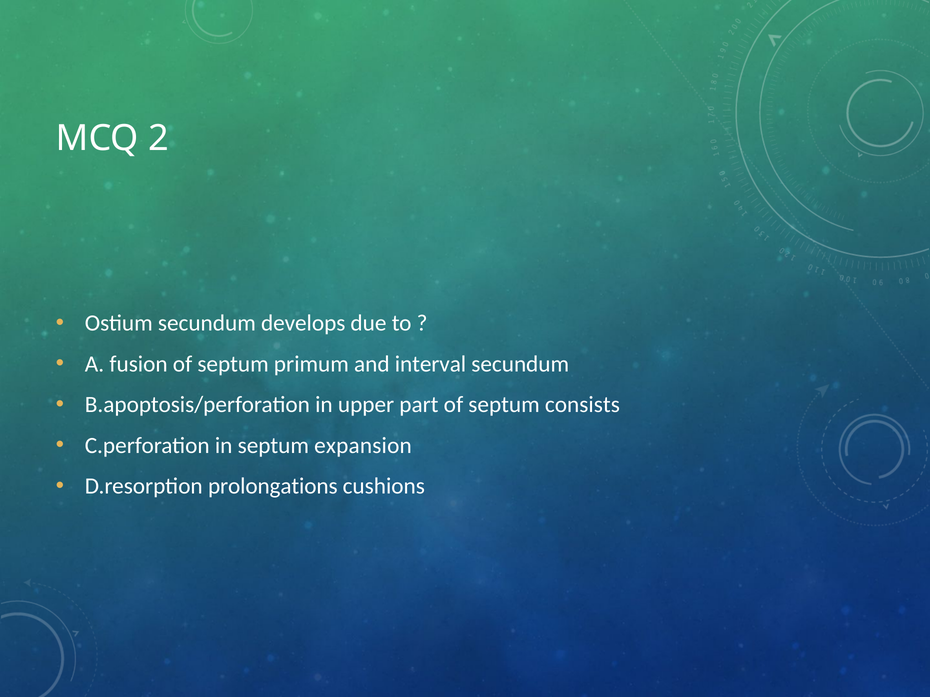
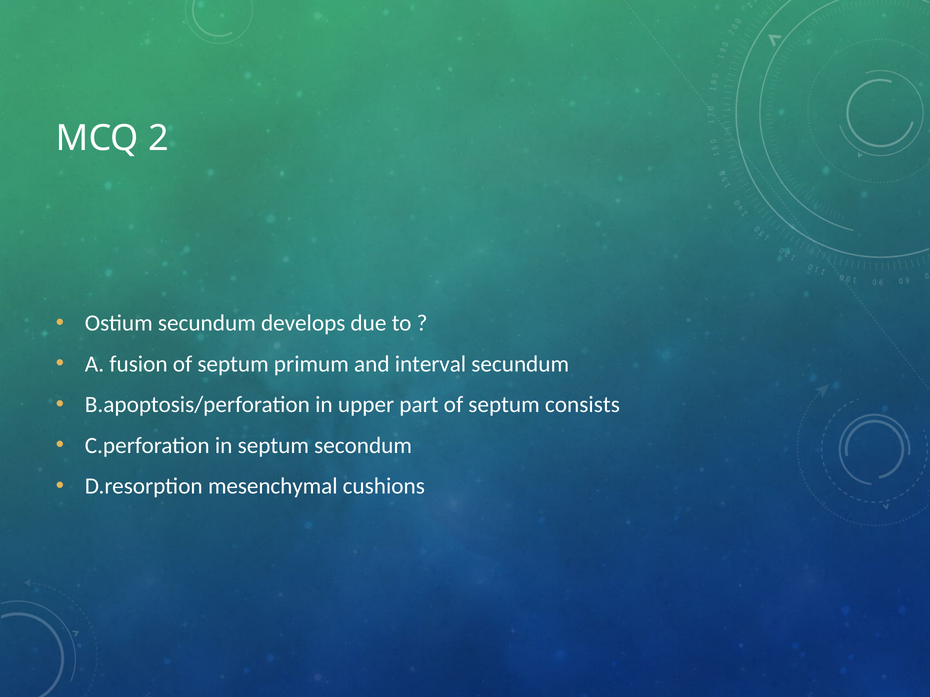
expansion: expansion -> secondum (363, 446)
prolongations: prolongations -> mesenchymal (273, 487)
